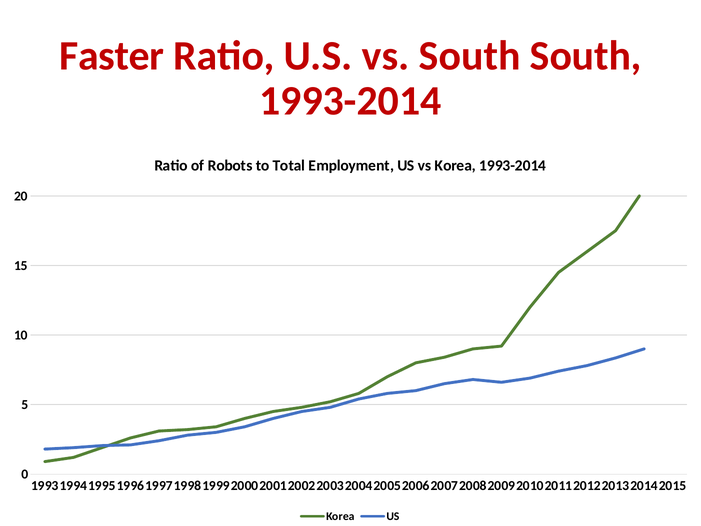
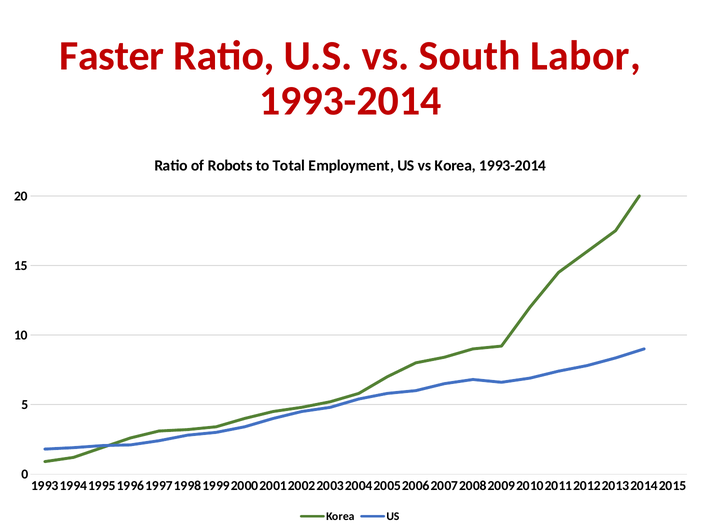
South South: South -> Labor (586, 56)
